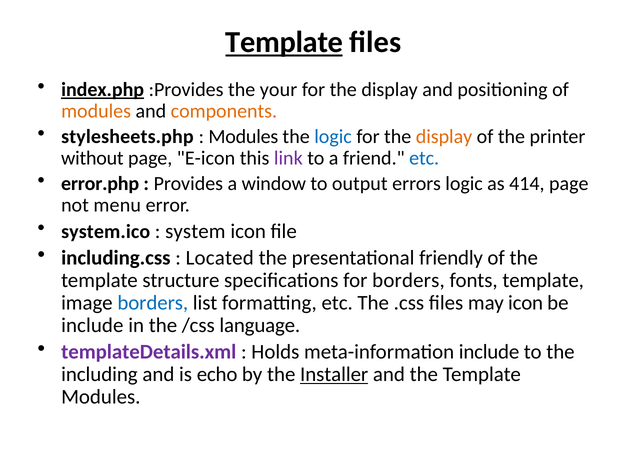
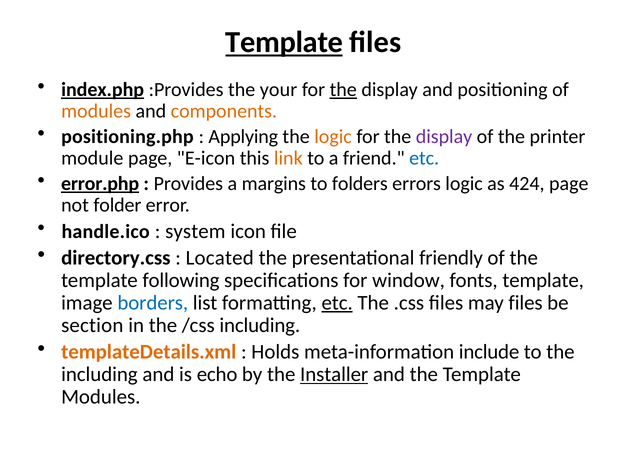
the underline: none -> present (343, 90)
stylesheets.php: stylesheets.php -> positioning.php (127, 137)
Modules: Modules -> Applying (243, 137)
logic colour: blue -> orange (333, 137)
display colour: orange -> purple (444, 137)
without: without -> module (92, 158)
link colour: purple -> orange (288, 158)
error.php underline: none -> present (100, 184)
window: window -> margins (274, 184)
output: output -> folders (360, 184)
414: 414 -> 424 (527, 184)
menu: menu -> folder (117, 205)
system.ico: system.ico -> handle.ico (106, 232)
including.css: including.css -> directory.css (116, 258)
structure: structure -> following (181, 280)
for borders: borders -> window (409, 280)
etc underline: none -> present (337, 303)
may icon: icon -> files (526, 303)
include: include -> section (92, 326)
/css language: language -> including (260, 326)
templateDetails.xml colour: purple -> orange (149, 352)
